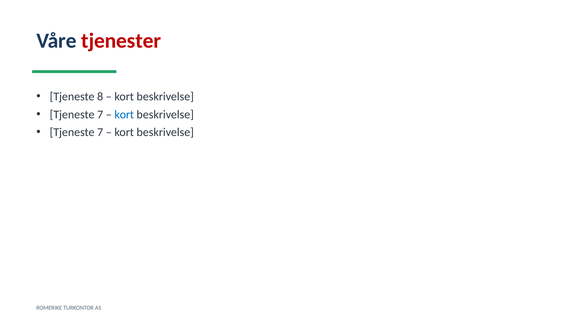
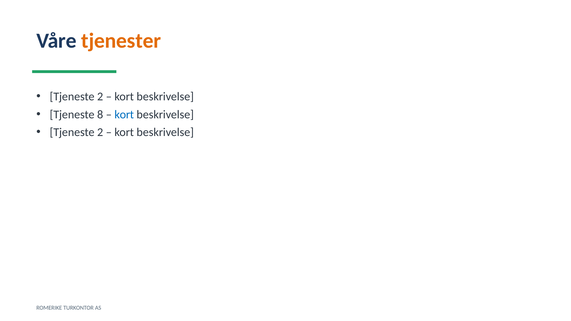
tjenester colour: red -> orange (121, 41)
8: 8 -> 2 (100, 97)
7: 7 -> 8 (100, 115)
7: 7 -> 2 (100, 132)
